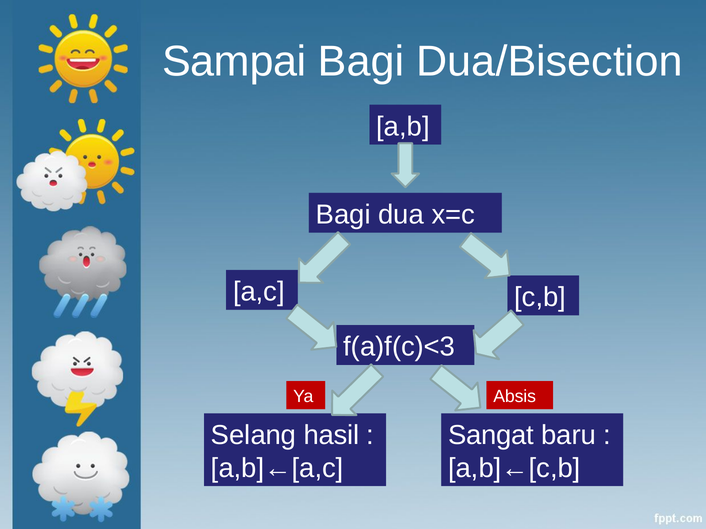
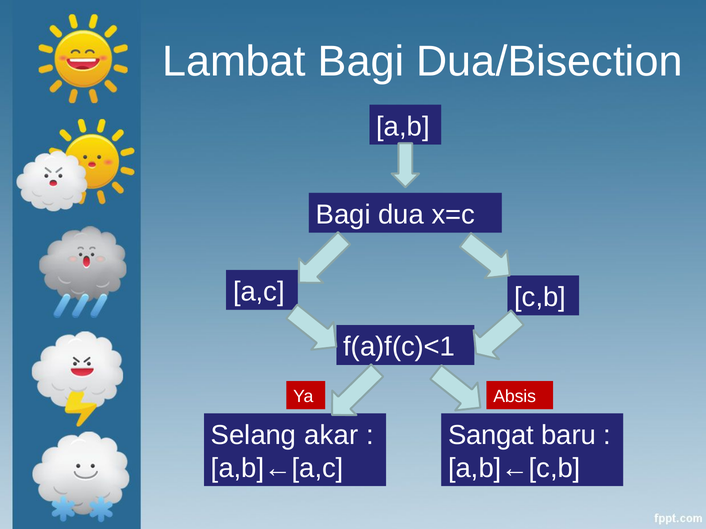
Sampai: Sampai -> Lambat (234, 61)
f(a)f(c)<3: f(a)f(c)<3 -> f(a)f(c)<1 (399, 347)
hasil: hasil -> akar (331, 436)
